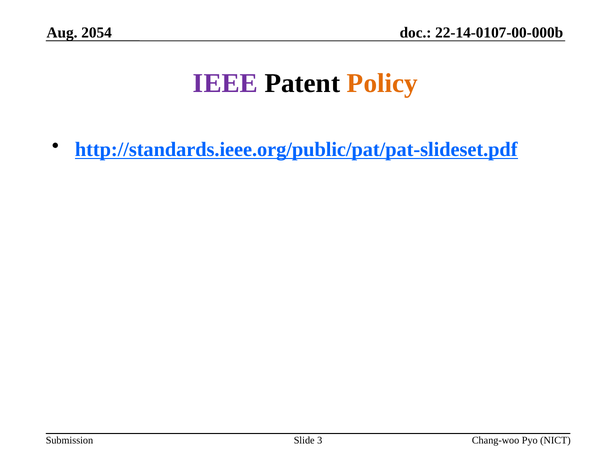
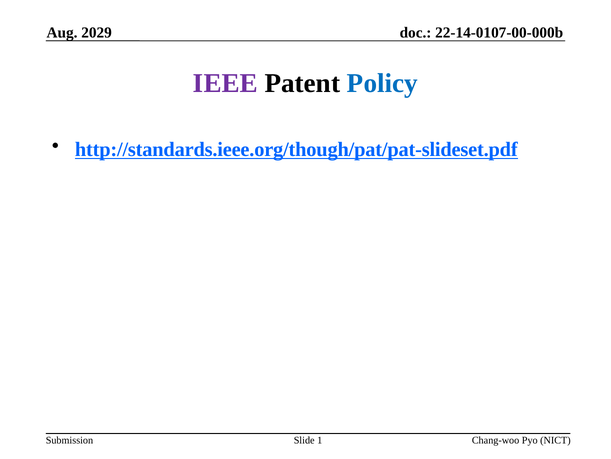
2054: 2054 -> 2029 (97, 33)
Policy colour: orange -> blue (382, 83)
http://standards.ieee.org/public/pat/pat-slideset.pdf: http://standards.ieee.org/public/pat/pat-slideset.pdf -> http://standards.ieee.org/though/pat/pat-slideset.pdf (296, 149)
3: 3 -> 1 (320, 439)
